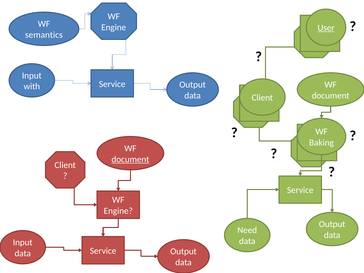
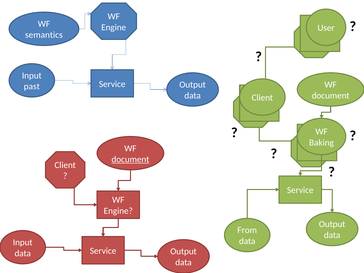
User underline: present -> none (326, 28)
with: with -> past (32, 86)
Need: Need -> From (247, 230)
